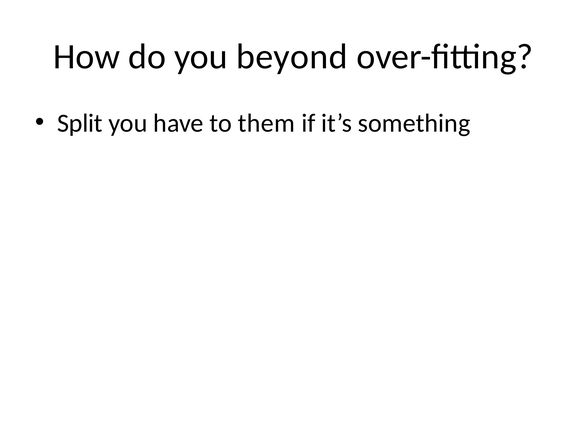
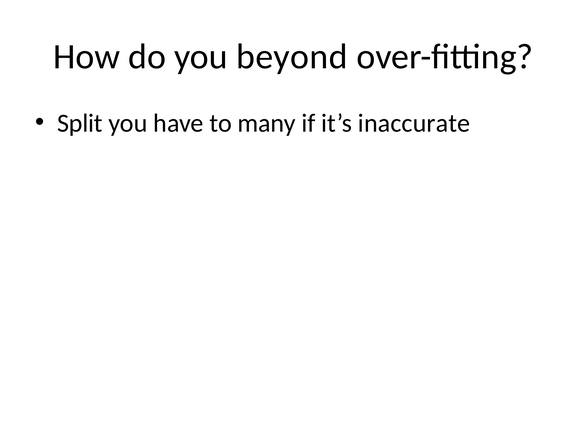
them: them -> many (267, 123)
something: something -> inaccurate (414, 123)
